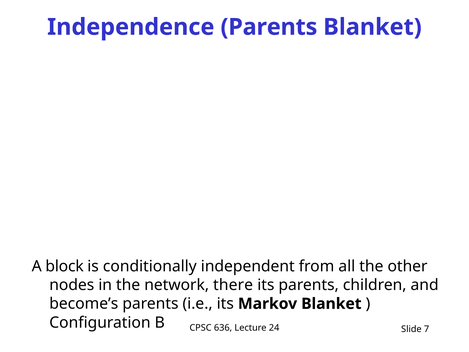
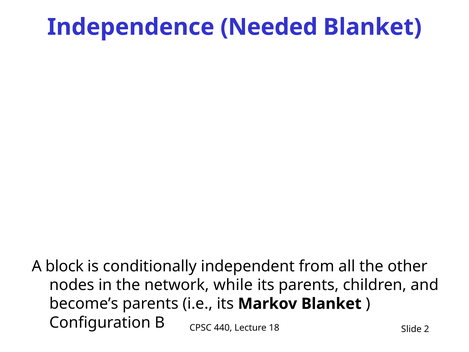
Independence Parents: Parents -> Needed (269, 27)
there: there -> while (233, 285)
636: 636 -> 440 (223, 328)
24: 24 -> 18 (274, 328)
7: 7 -> 2 (427, 329)
